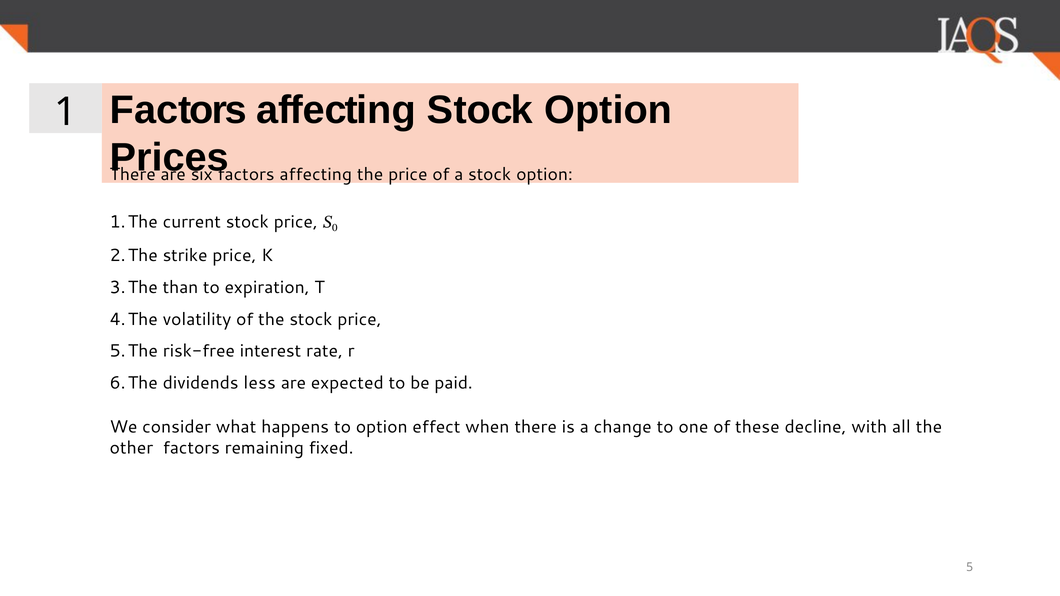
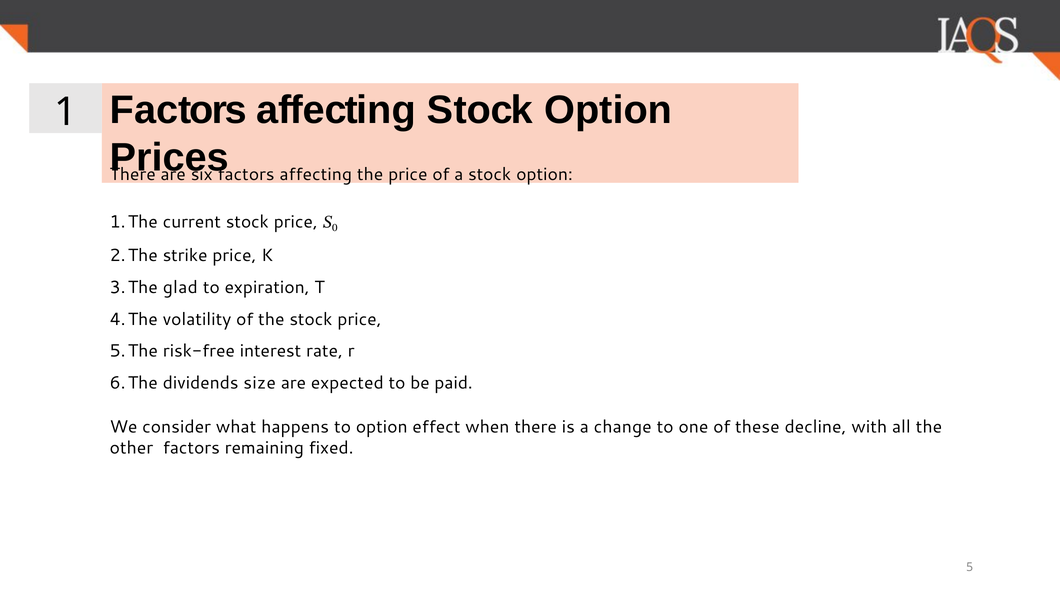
than: than -> glad (180, 288)
less: less -> size (260, 383)
